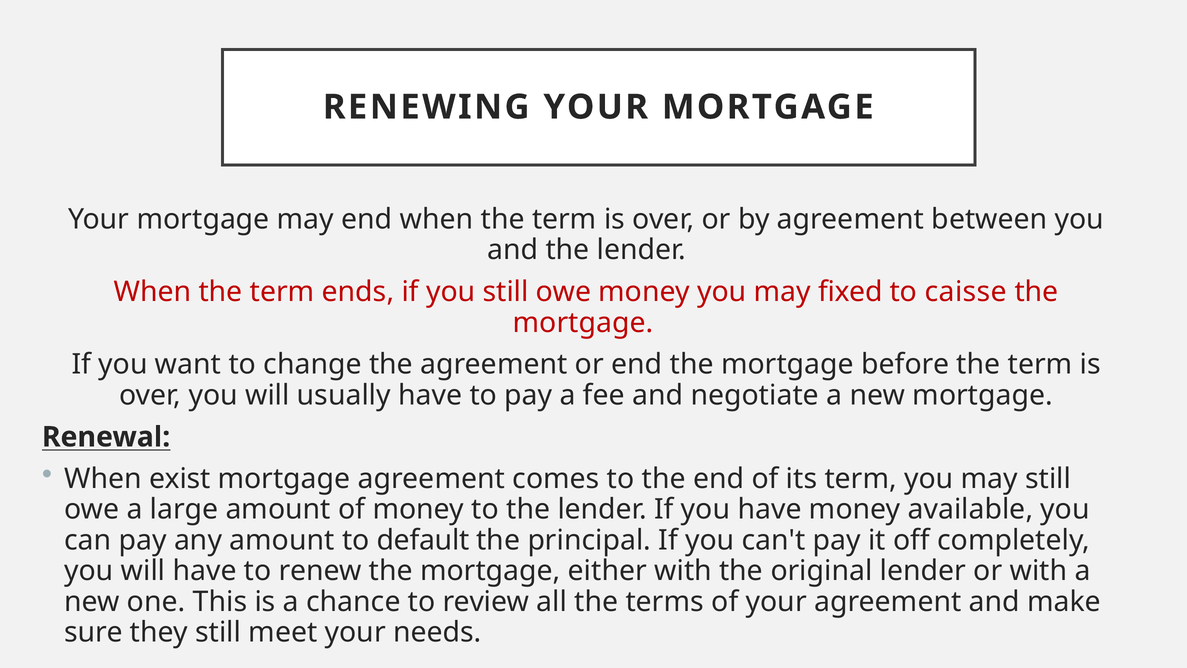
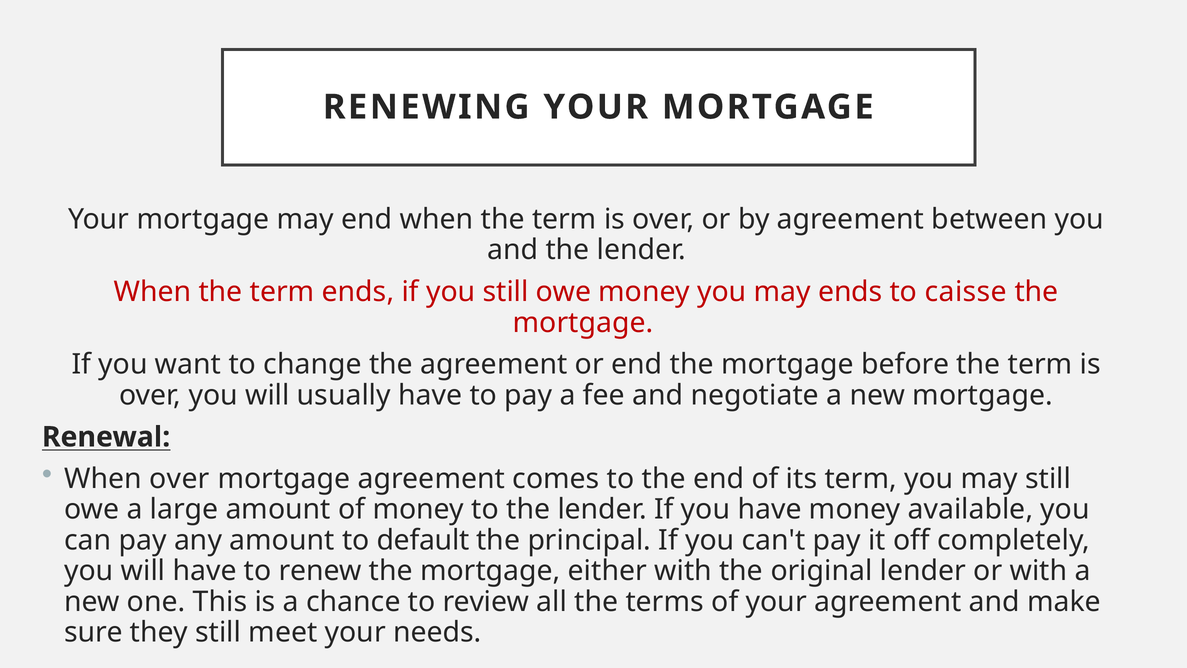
may fixed: fixed -> ends (850, 292)
When exist: exist -> over (180, 479)
